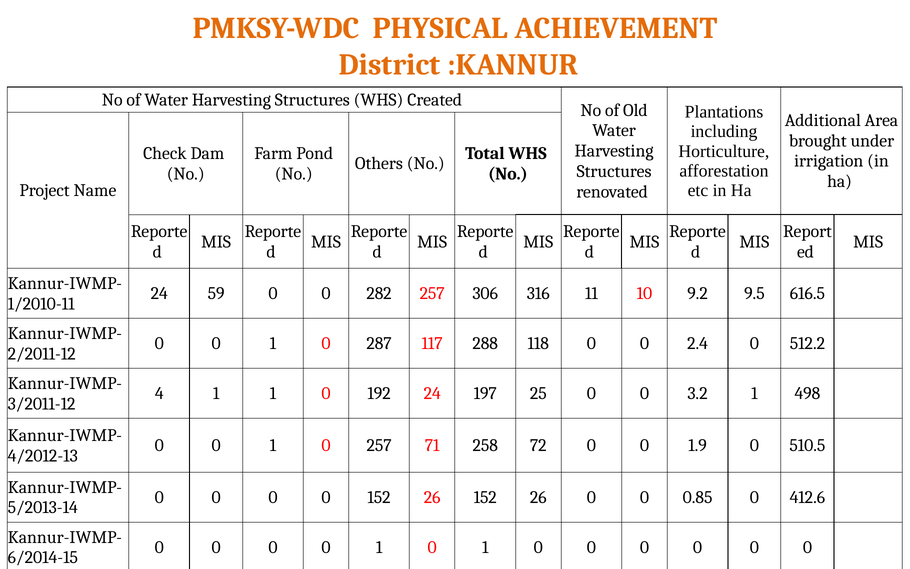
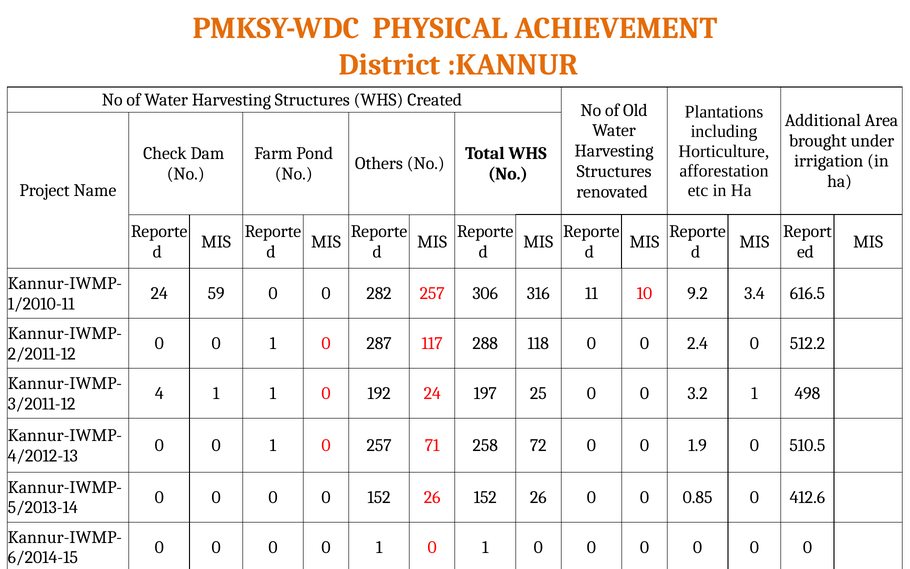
9.5: 9.5 -> 3.4 (754, 293)
